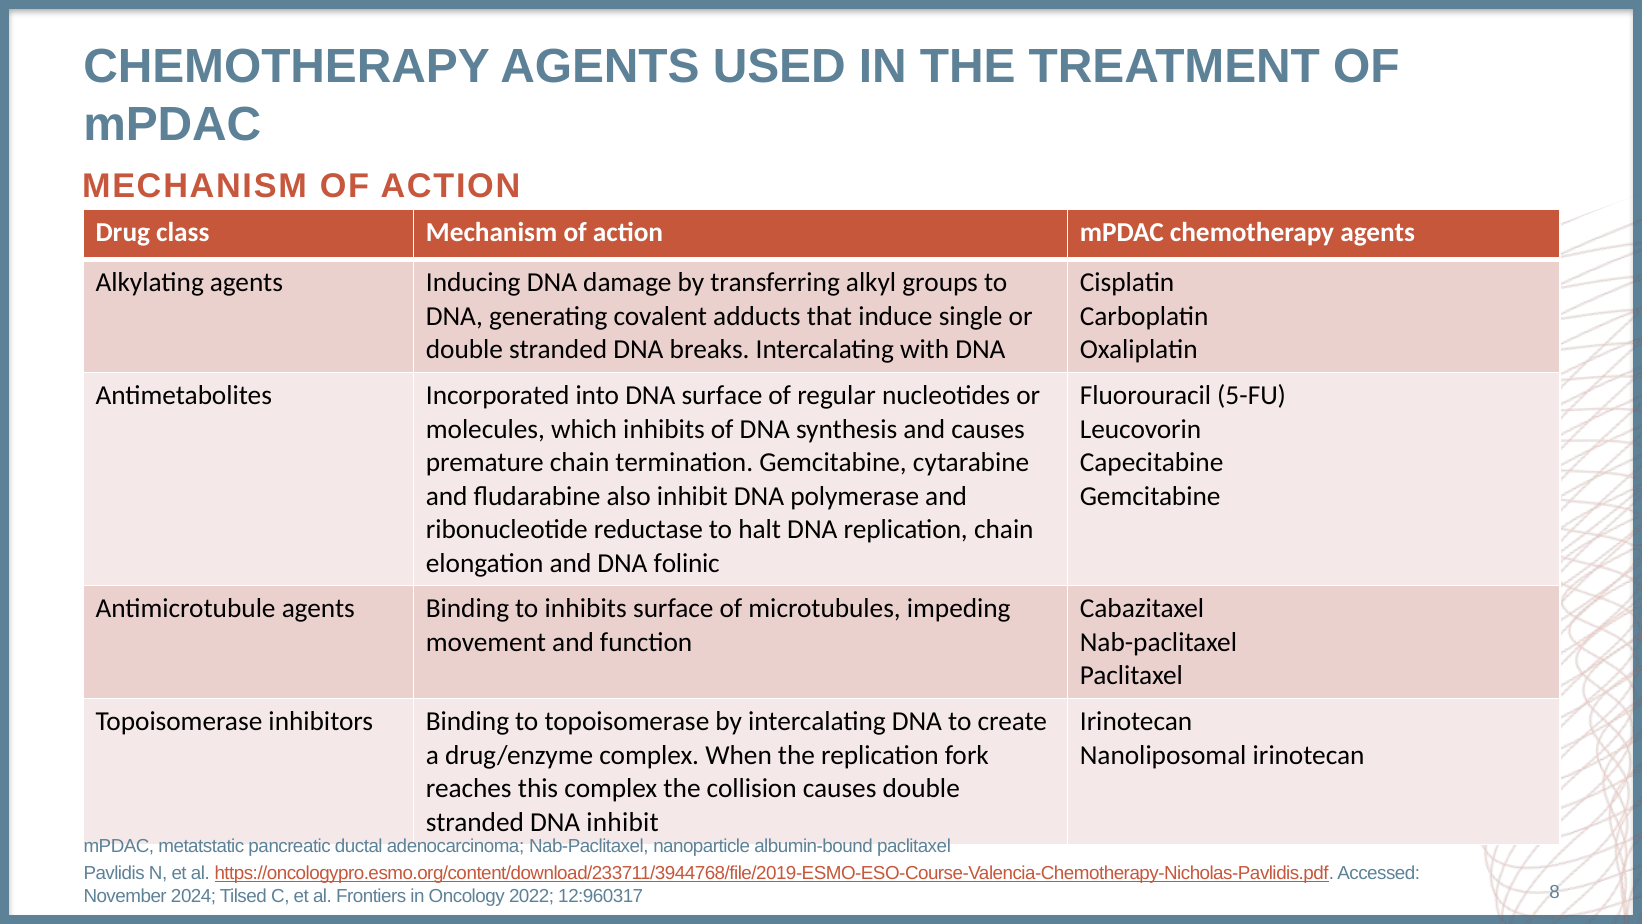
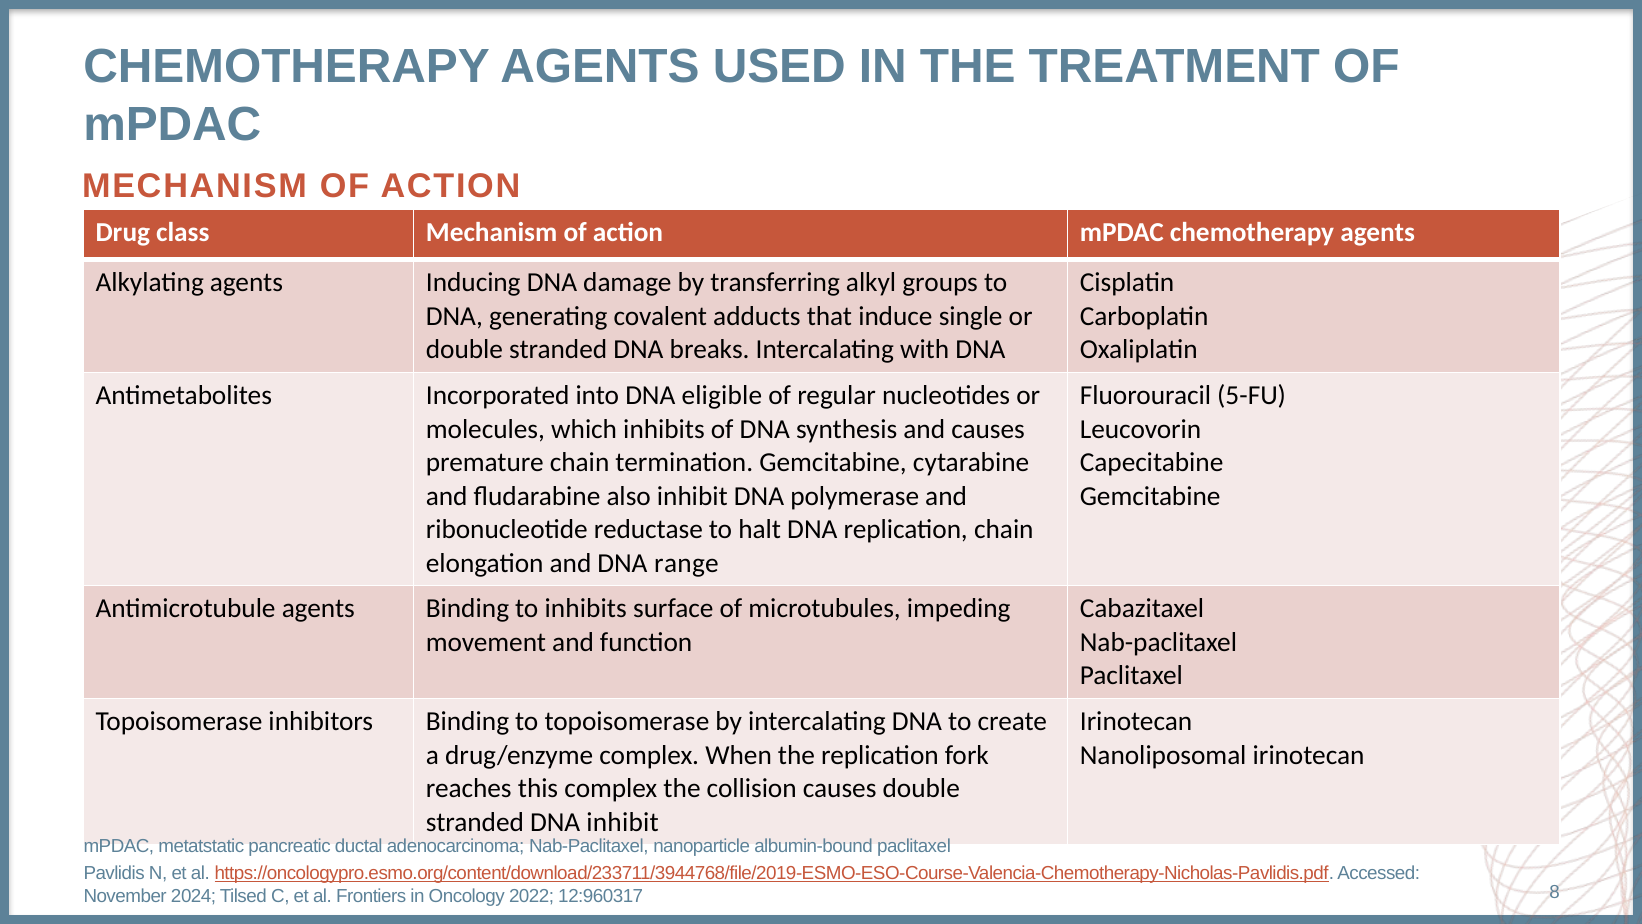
DNA surface: surface -> eligible (722, 396)
folinic: folinic -> range (686, 563)
